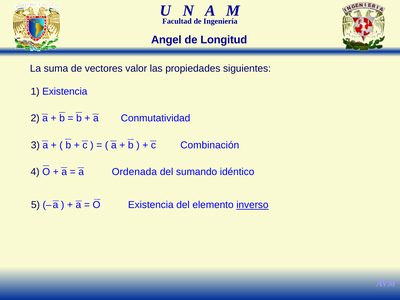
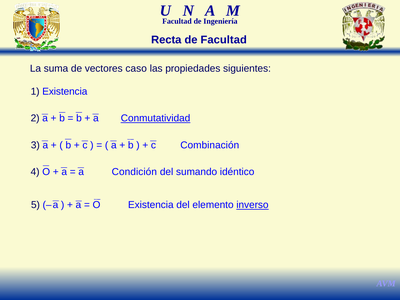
Angel: Angel -> Recta (166, 40)
de Longitud: Longitud -> Facultad (224, 40)
valor: valor -> caso (136, 69)
Conmutatividad underline: none -> present (156, 118)
Ordenada: Ordenada -> Condición (134, 172)
